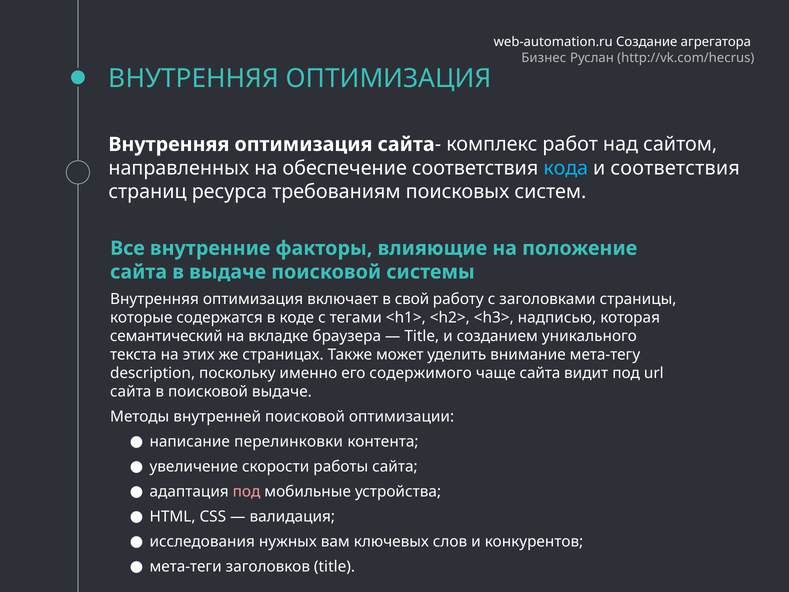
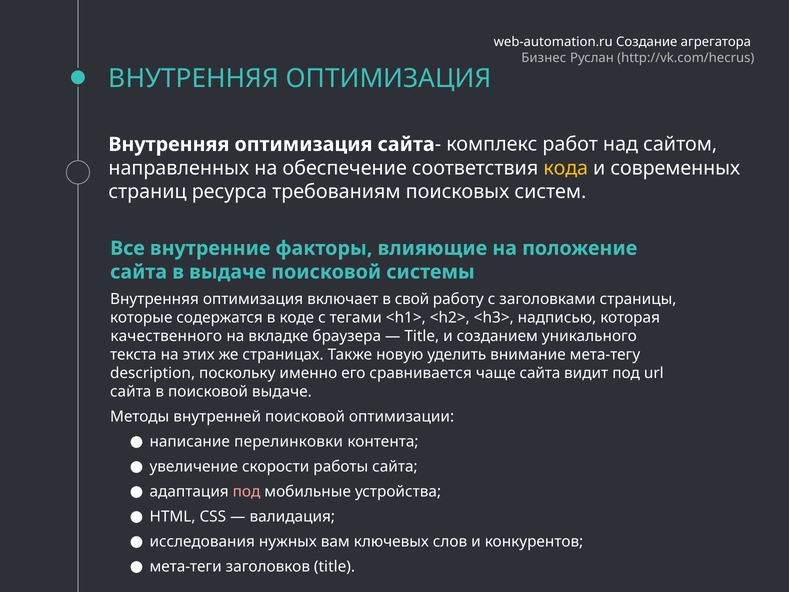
кода colour: light blue -> yellow (566, 168)
и соответствия: соответствия -> современных (675, 168)
семантический: семантический -> качественного (166, 336)
может: может -> новую (400, 354)
содержимого: содержимого -> сравнивается (421, 373)
